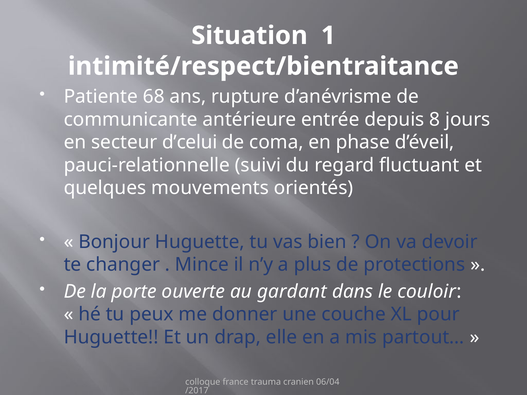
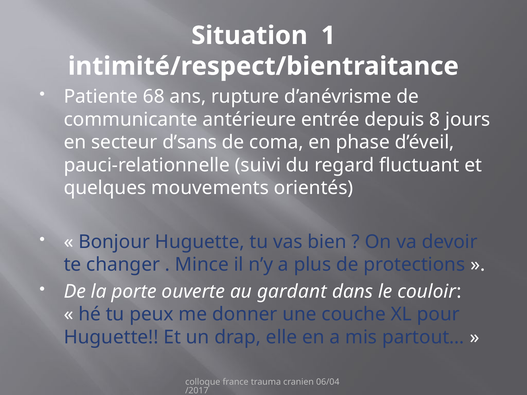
d’celui: d’celui -> d’sans (190, 142)
